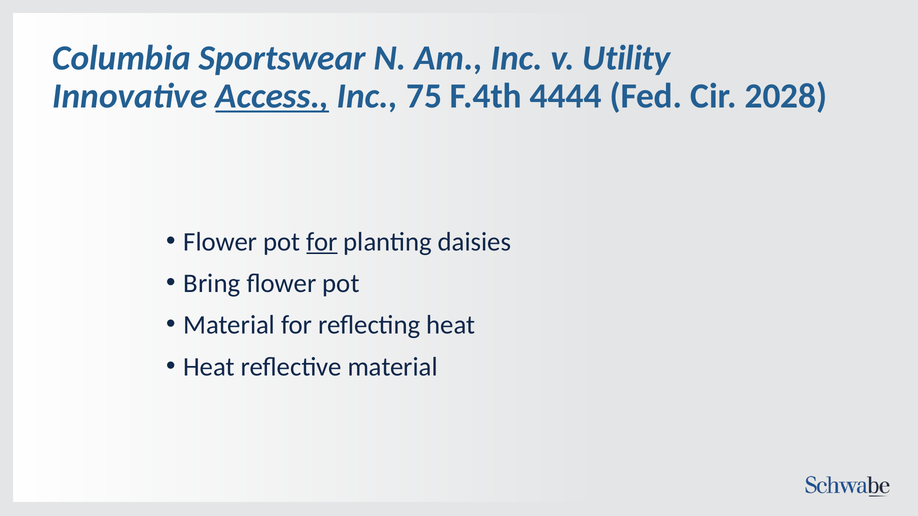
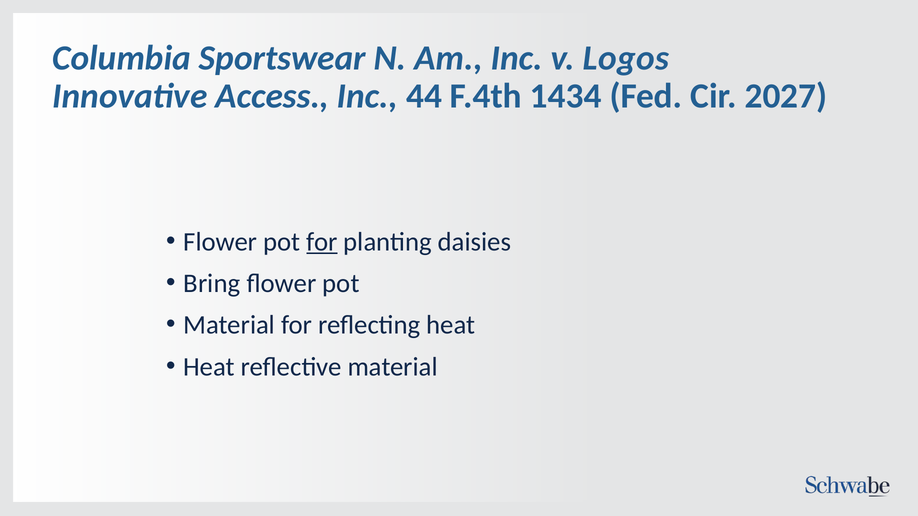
Utility: Utility -> Logos (626, 58)
Access underline: present -> none (272, 96)
75: 75 -> 44 (424, 96)
4444: 4444 -> 1434 (566, 96)
2028: 2028 -> 2027 (786, 96)
